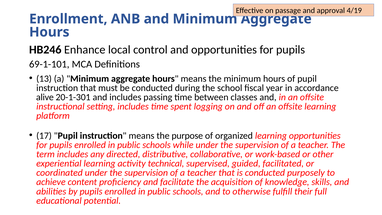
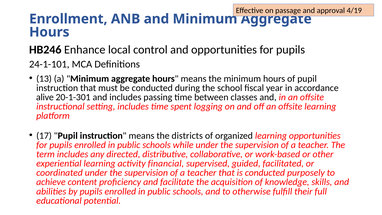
69-1-101: 69-1-101 -> 24-1-101 (49, 64)
purpose: purpose -> districts (187, 136)
technical: technical -> financial (166, 163)
